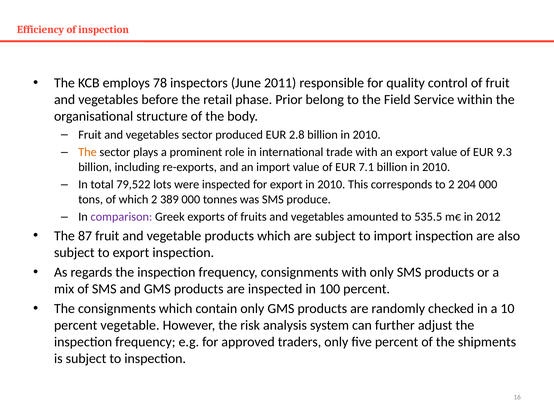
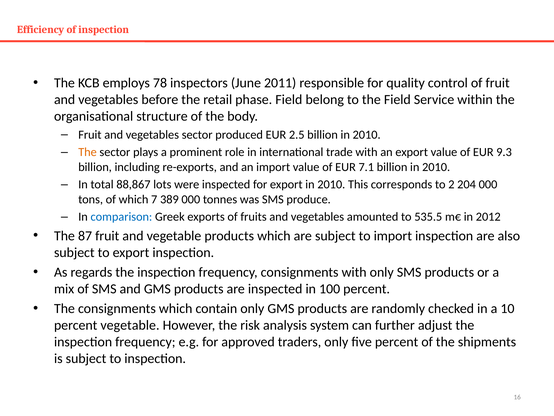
phase Prior: Prior -> Field (289, 100)
2.8: 2.8 -> 2.5 (297, 135)
79,522: 79,522 -> 88,867 (133, 184)
which 2: 2 -> 7 (154, 199)
comparison colour: purple -> blue (121, 217)
